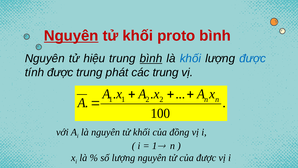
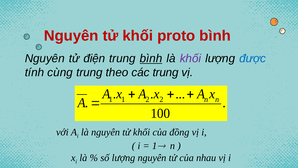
Nguyên underline: present -> none (71, 36)
hiệu: hiệu -> điện (94, 58)
khối colour: blue -> purple (190, 58)
tính được: được -> cùng (60, 72)
phát: phát -> theo (117, 72)
của được: được -> nhau (206, 157)
